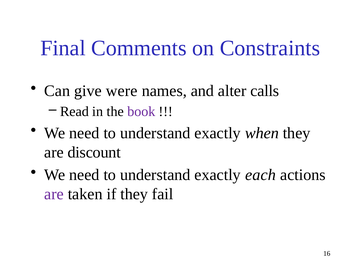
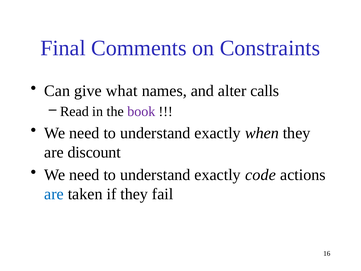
were: were -> what (122, 91)
each: each -> code (260, 175)
are colour: purple -> blue (54, 194)
